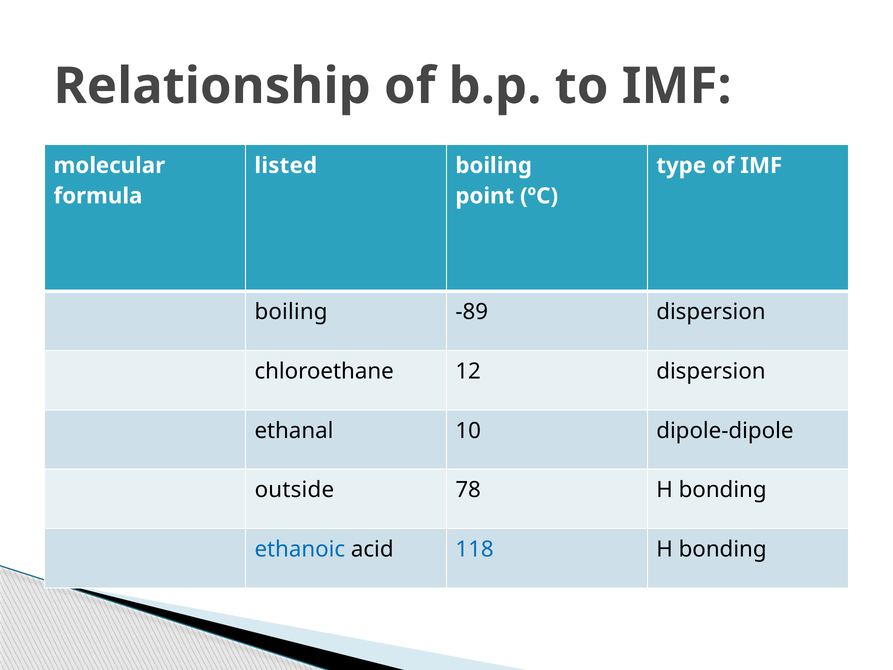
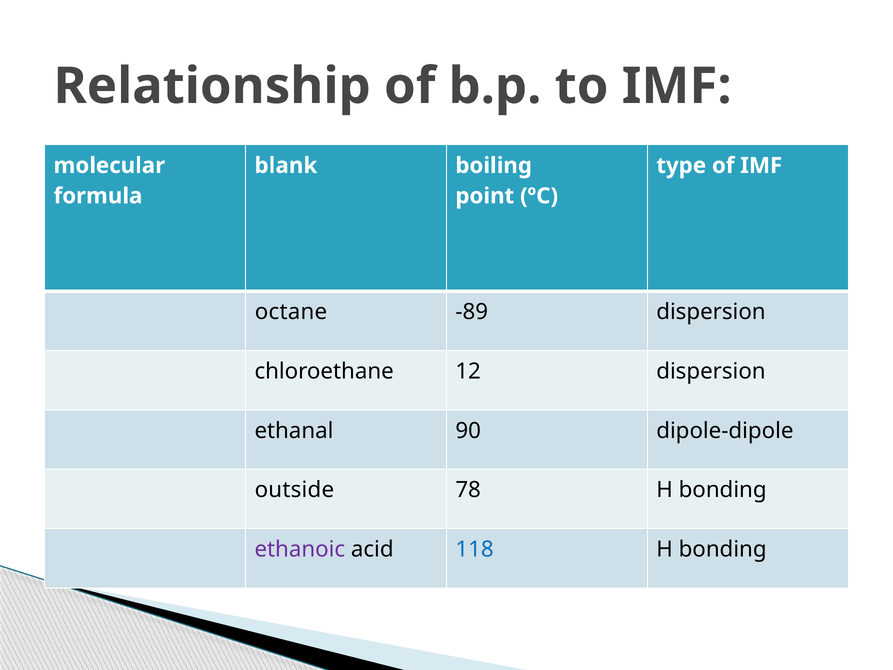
listed: listed -> blank (286, 166)
boiling: boiling -> octane (291, 312)
10: 10 -> 90 (468, 431)
ethanoic colour: blue -> purple (300, 549)
